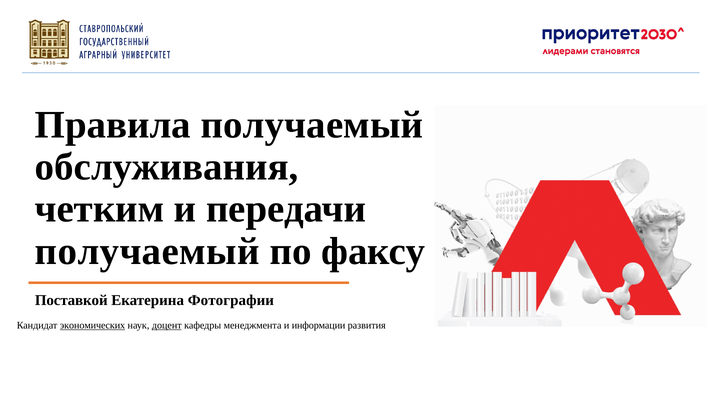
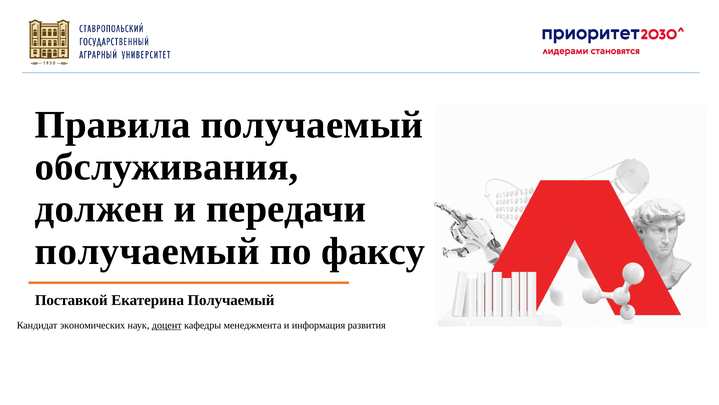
четким: четким -> должен (100, 209)
Екатерина Фотографии: Фотографии -> Получаемый (231, 300)
экономических underline: present -> none (93, 325)
информации: информации -> информация (319, 325)
